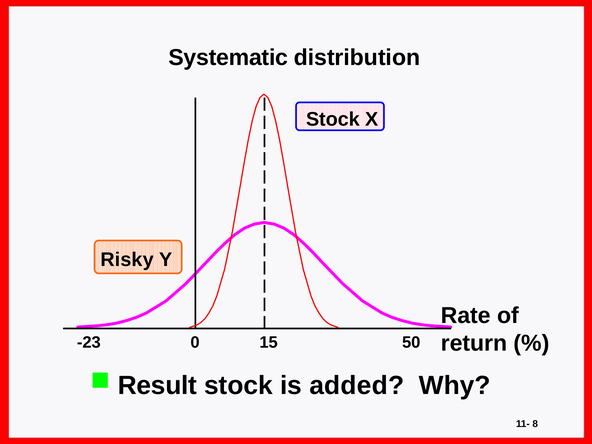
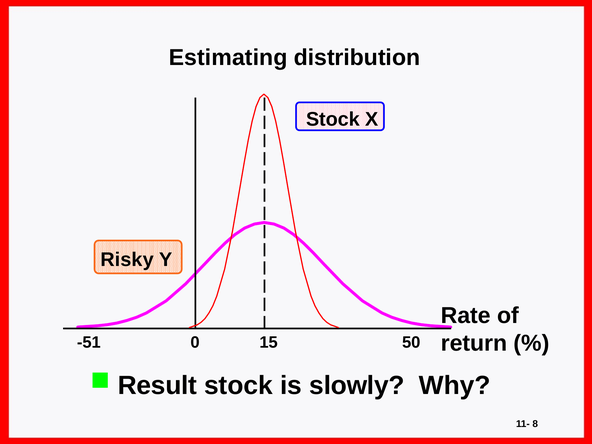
Systematic: Systematic -> Estimating (228, 58)
-23: -23 -> -51 (89, 342)
added: added -> slowly (357, 386)
